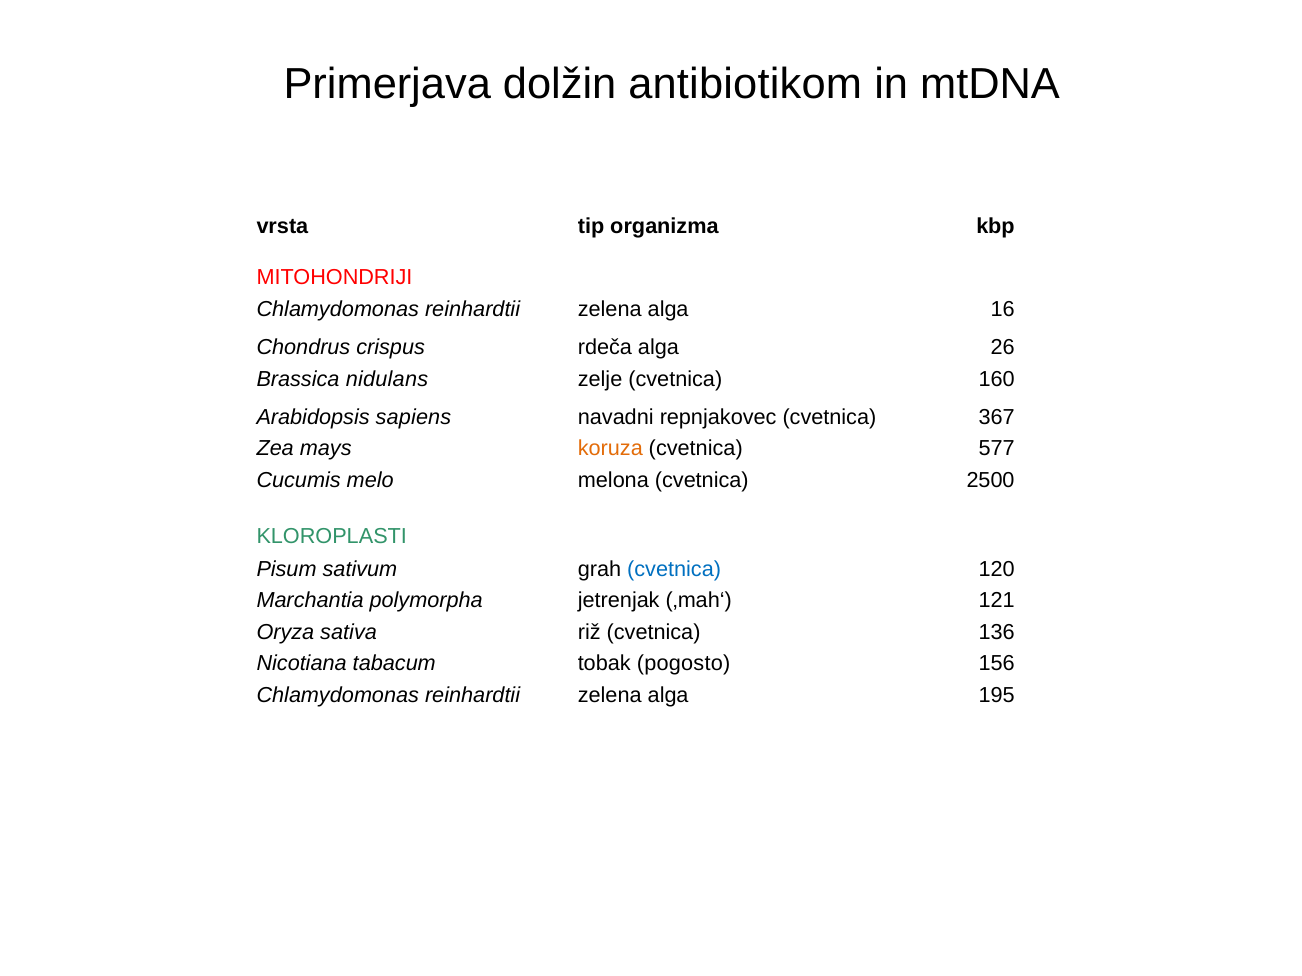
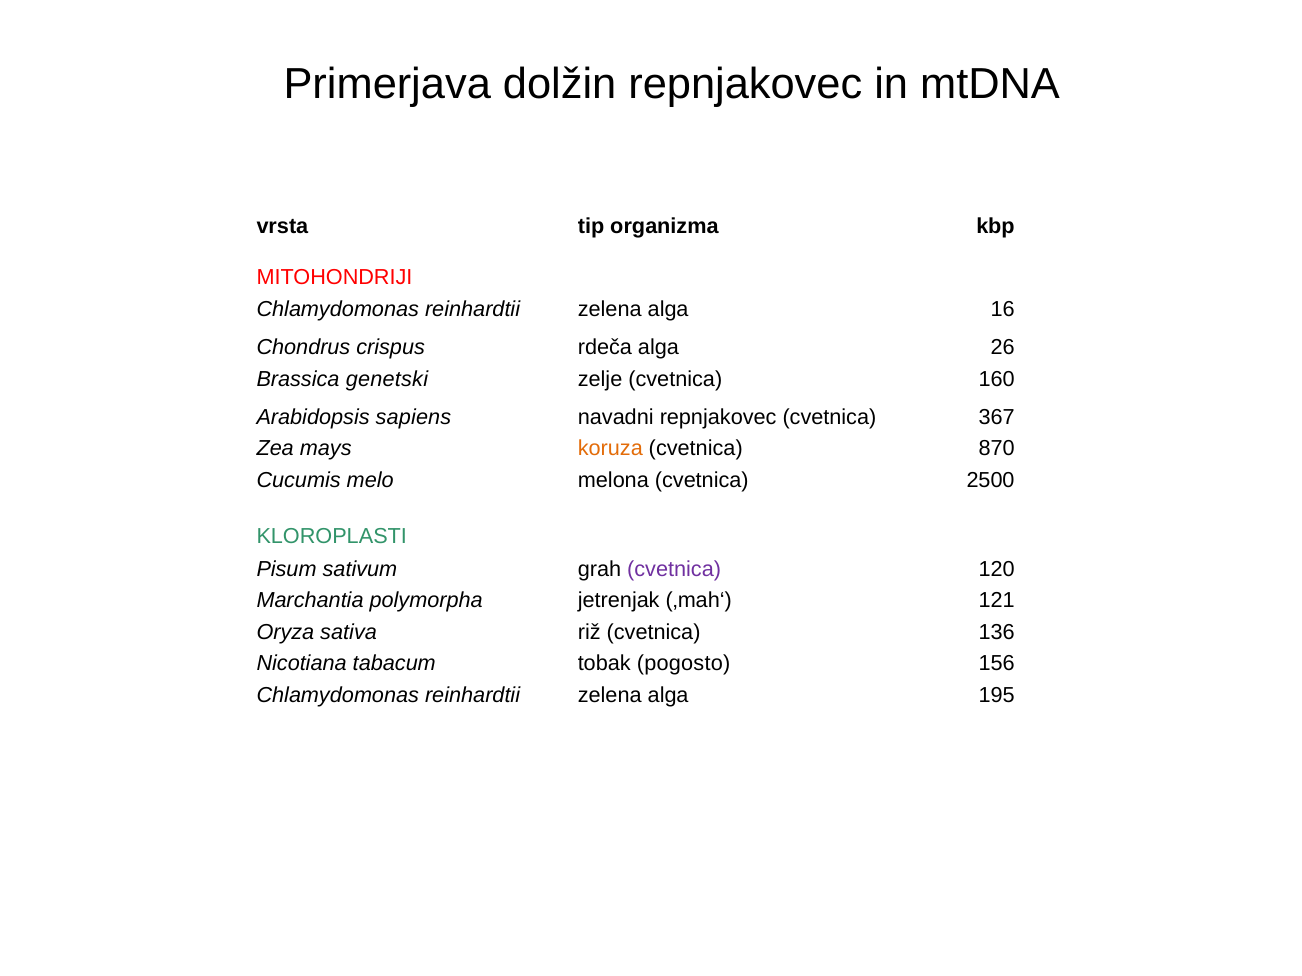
dolžin antibiotikom: antibiotikom -> repnjakovec (745, 85)
nidulans: nidulans -> genetski (387, 379)
577: 577 -> 870 (997, 449)
cvetnica colour: blue -> purple (674, 569)
